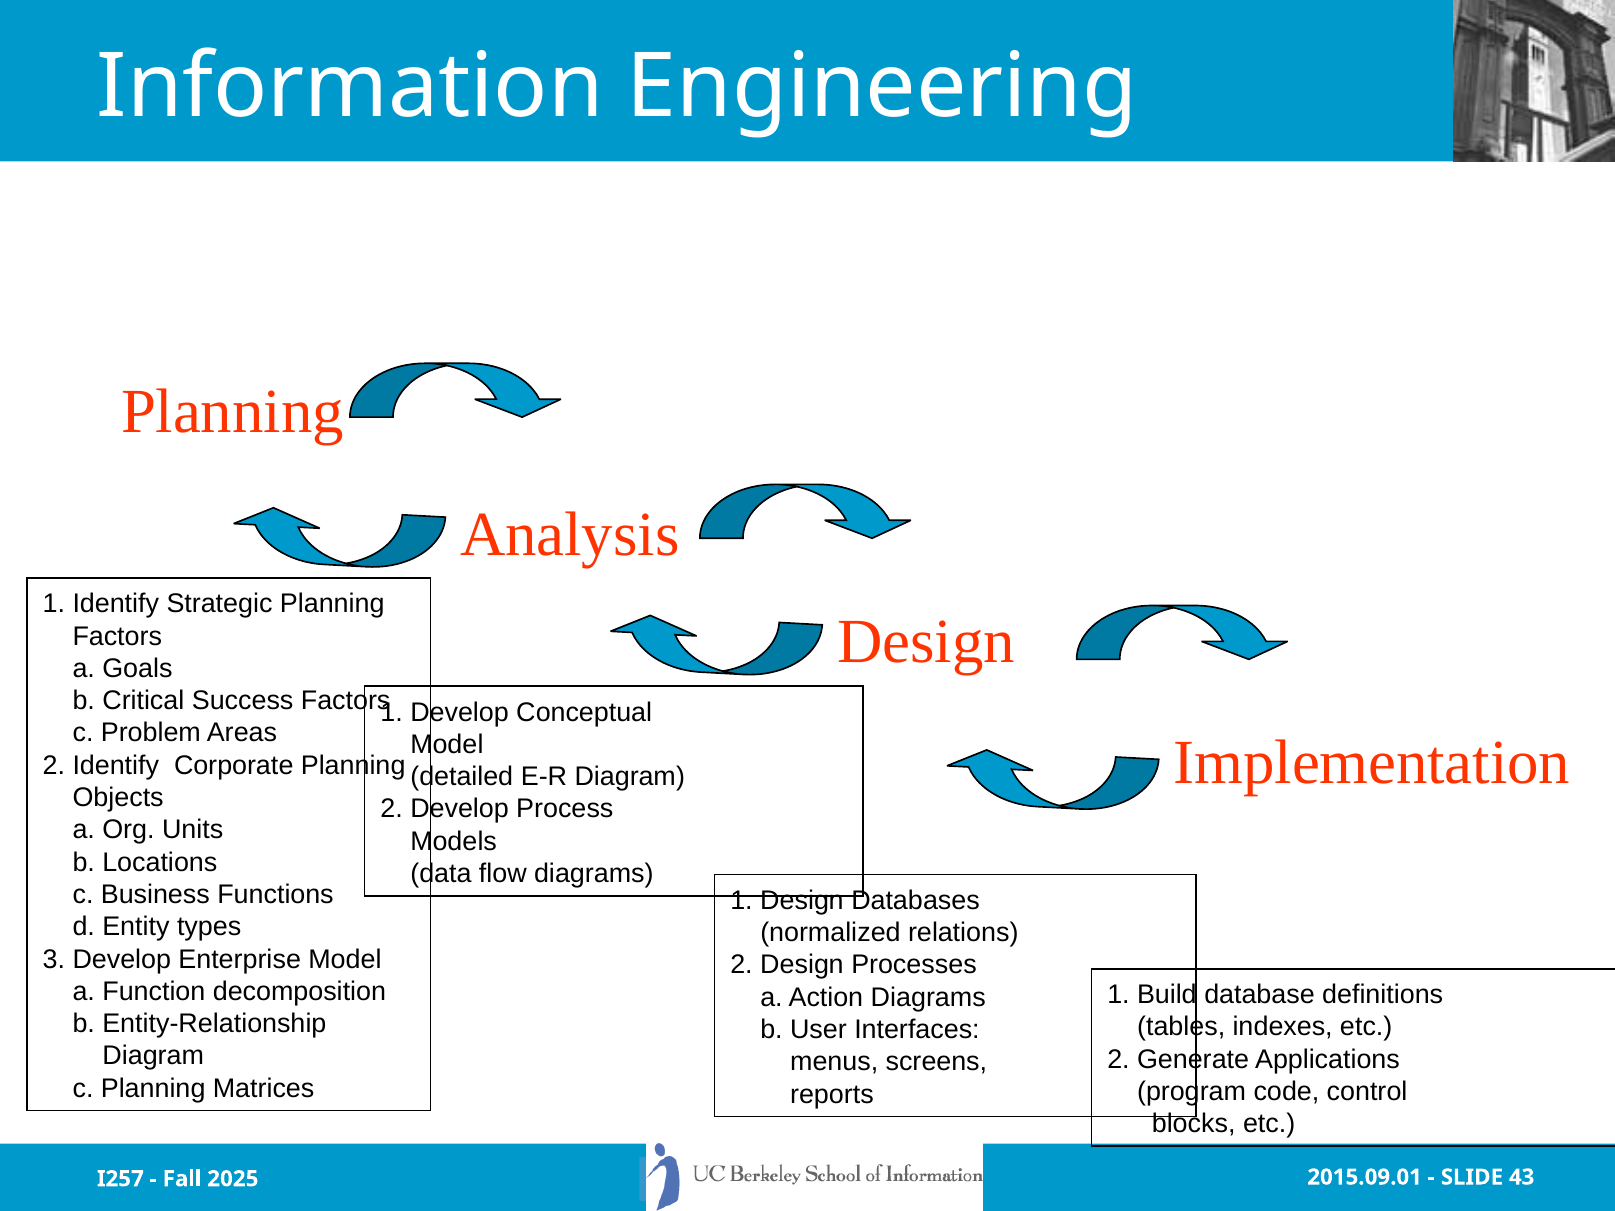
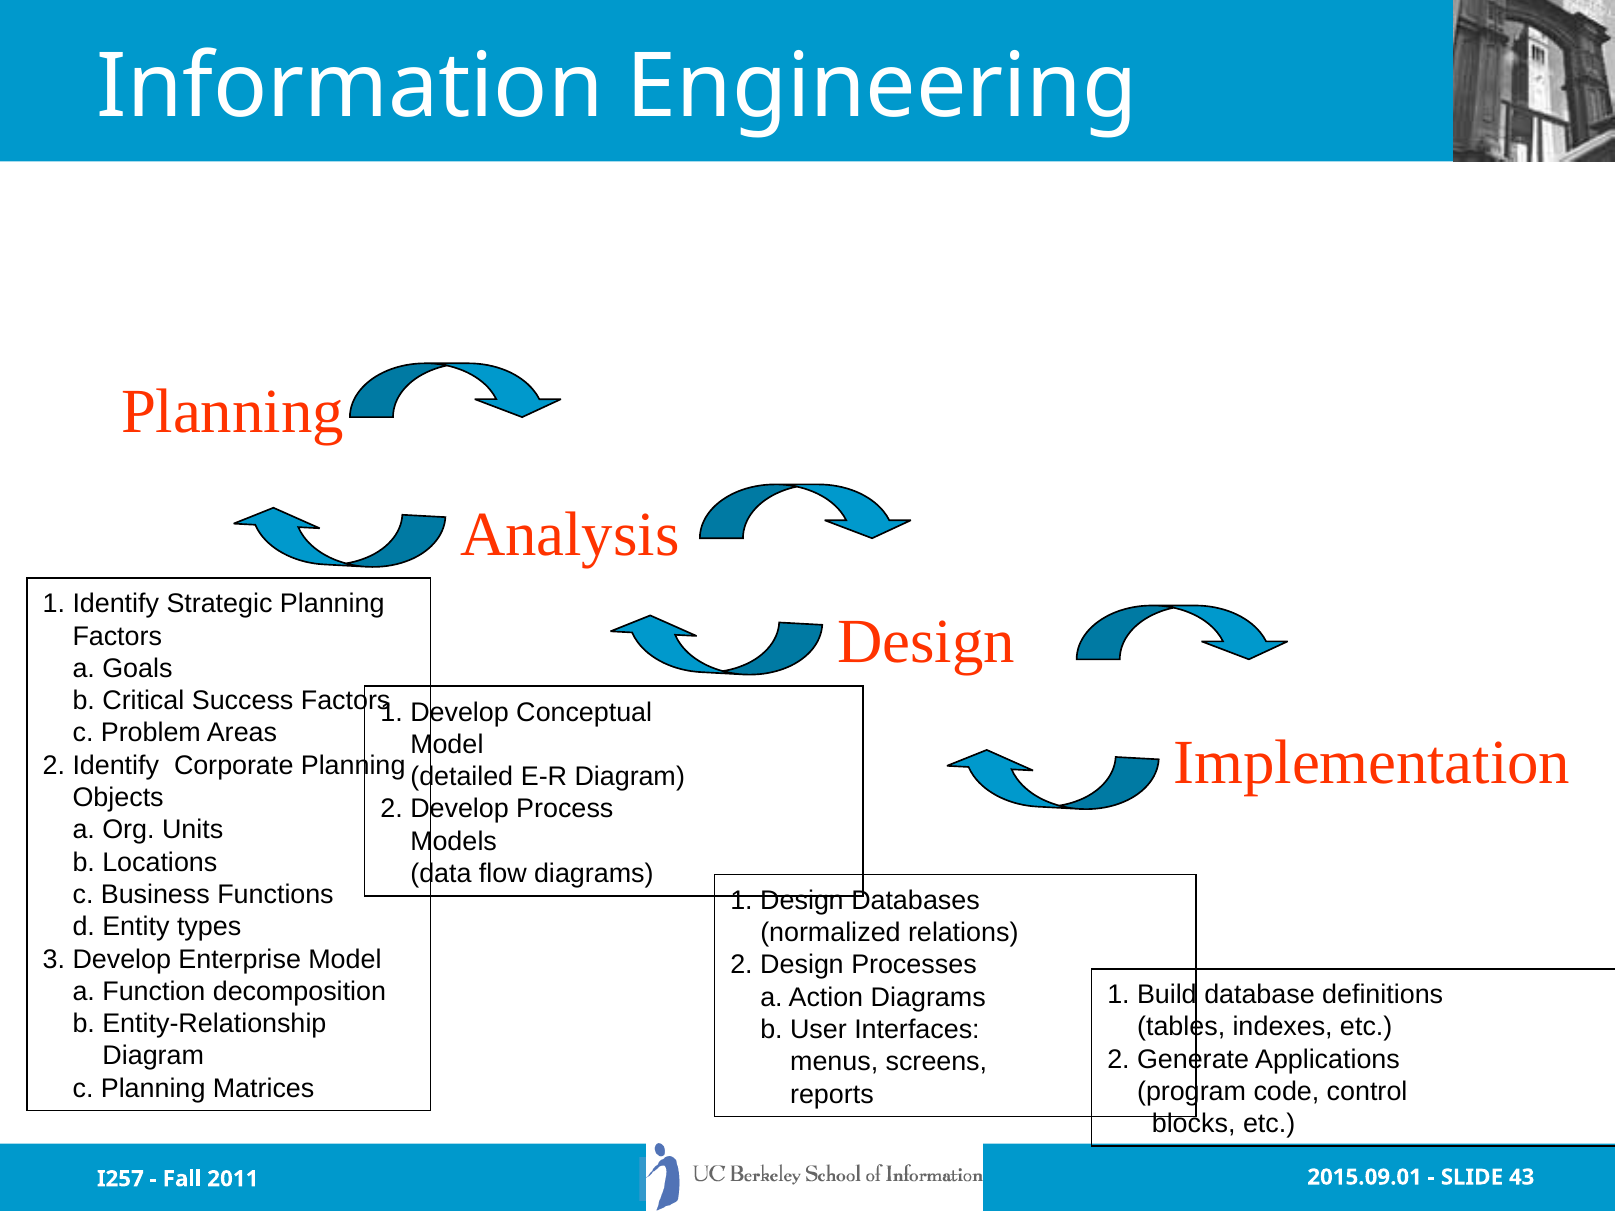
2025: 2025 -> 2011 (233, 1179)
